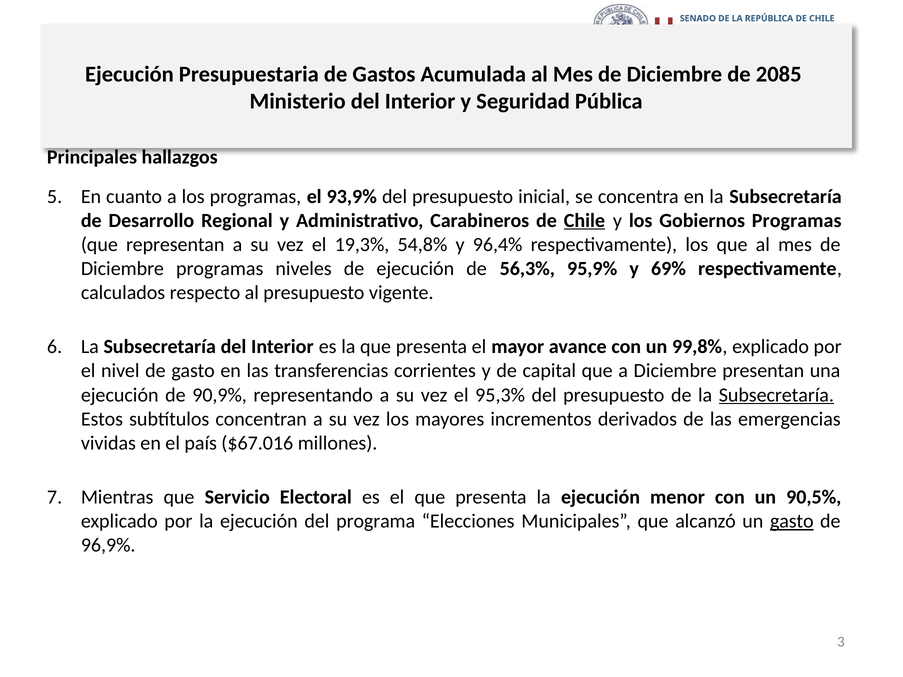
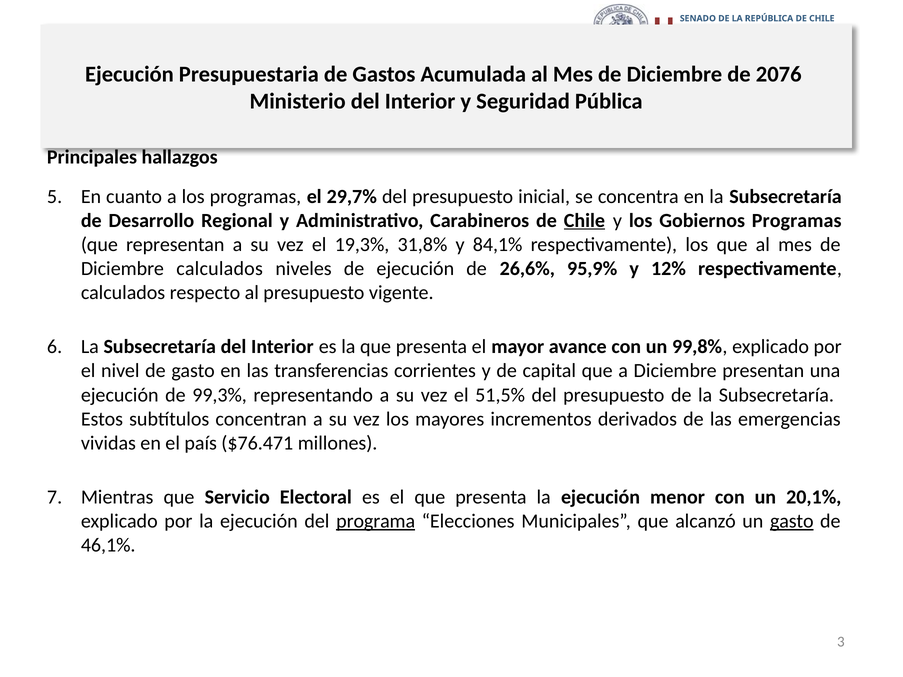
2085: 2085 -> 2076 (779, 74)
93,9%: 93,9% -> 29,7% (352, 196)
54,8%: 54,8% -> 31,8% (422, 245)
96,4%: 96,4% -> 84,1% (498, 245)
Diciembre programas: programas -> calculados (220, 269)
56,3%: 56,3% -> 26,6% (527, 269)
69%: 69% -> 12% (668, 269)
90,9%: 90,9% -> 99,3% (220, 395)
95,3%: 95,3% -> 51,5% (500, 395)
Subsecretaría underline: present -> none (776, 395)
$67.016: $67.016 -> $76.471 (257, 443)
90,5%: 90,5% -> 20,1% (814, 497)
programa underline: none -> present (376, 521)
96,9%: 96,9% -> 46,1% (108, 545)
